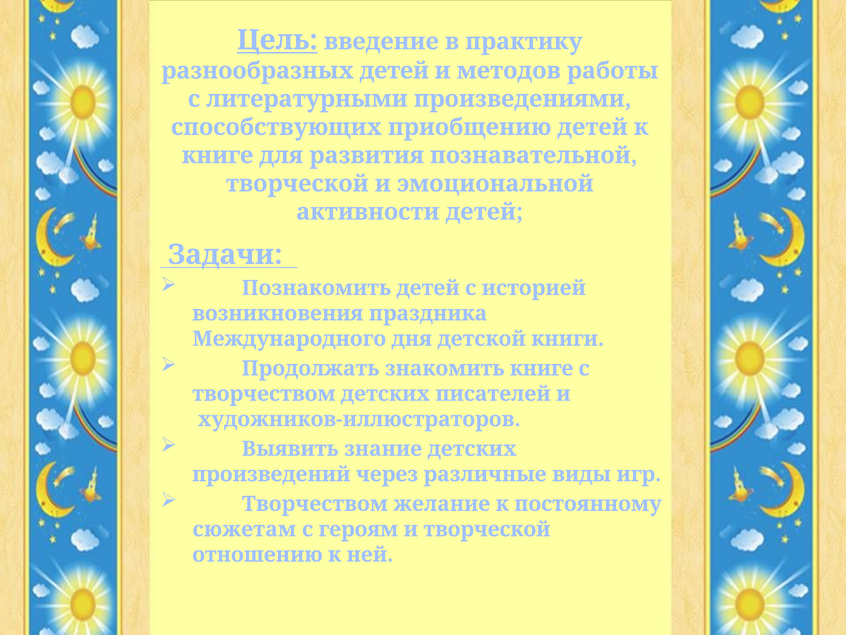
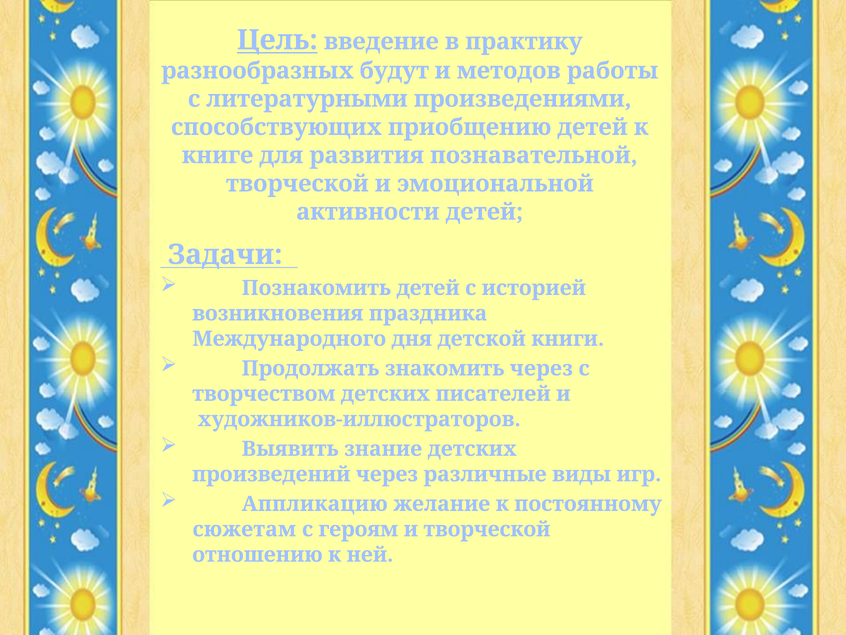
разнообразных детей: детей -> будут (394, 71)
знакомить книге: книге -> через (541, 368)
Творчеством: Творчеством -> Аппликацию (315, 504)
